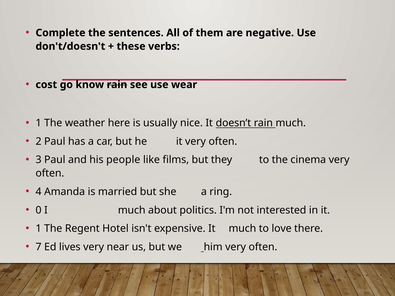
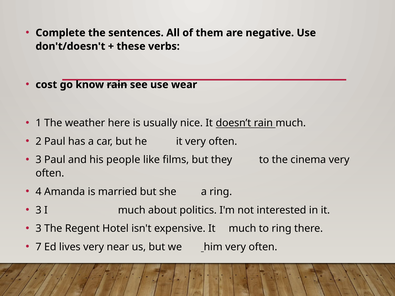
0: 0 -> 3 (39, 210)
1: 1 -> 3 (39, 229)
to love: love -> ring (282, 229)
